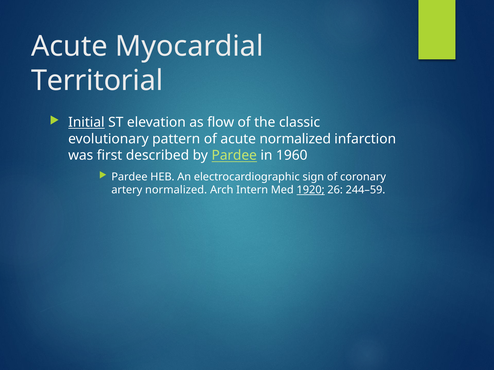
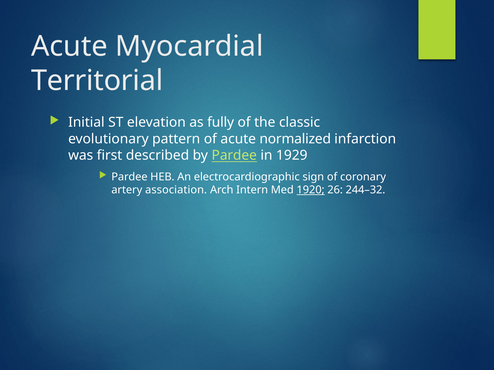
Initial underline: present -> none (86, 123)
flow: flow -> fully (221, 123)
1960: 1960 -> 1929 (292, 156)
artery normalized: normalized -> association (176, 190)
244–59: 244–59 -> 244–32 (365, 190)
